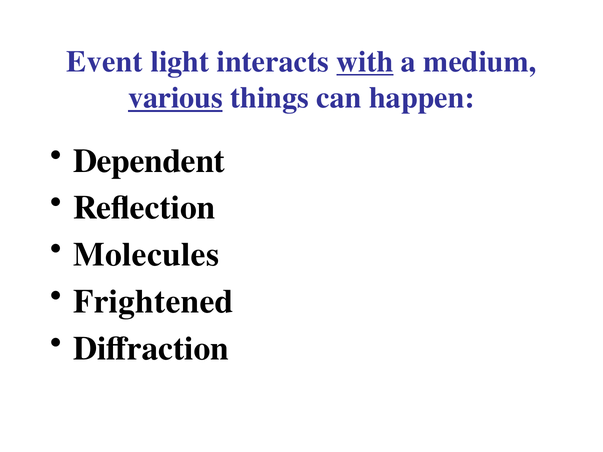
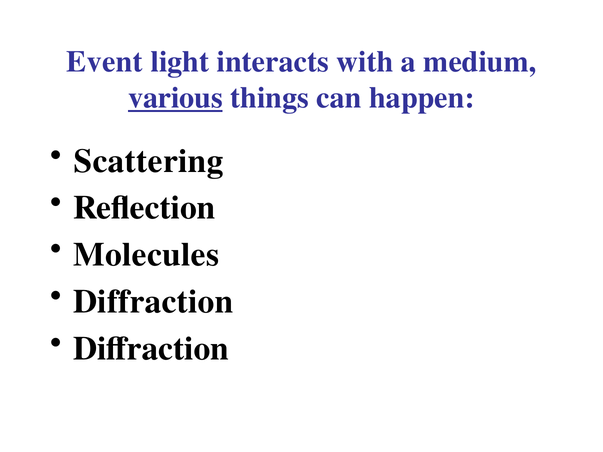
with underline: present -> none (365, 62)
Dependent: Dependent -> Scattering (149, 161)
Frightened: Frightened -> Diffraction (153, 302)
